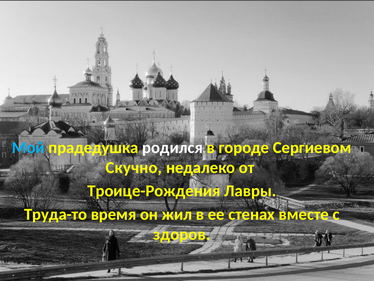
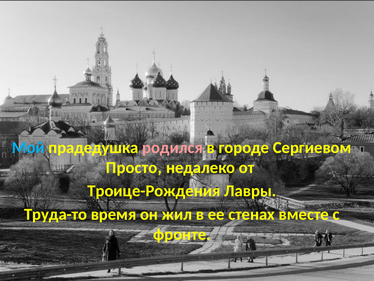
родился colour: white -> pink (172, 147)
Скучно: Скучно -> Просто (134, 167)
здоров: здоров -> фронте (182, 234)
